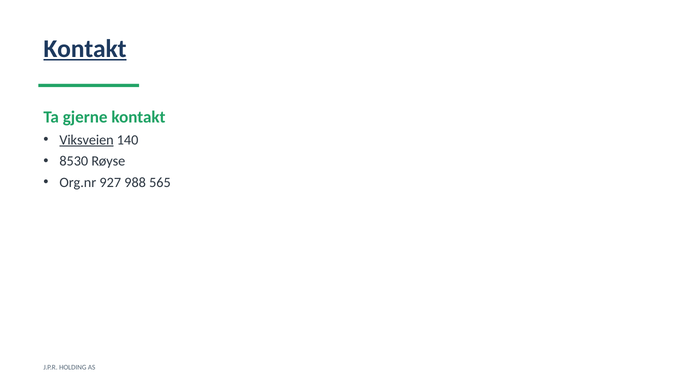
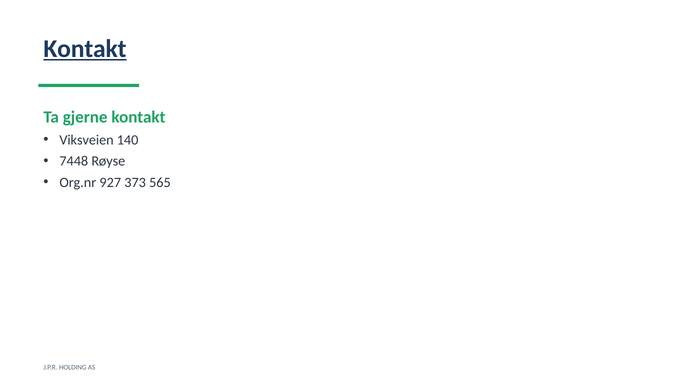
Viksveien underline: present -> none (87, 140)
8530: 8530 -> 7448 (74, 162)
988: 988 -> 373 (135, 183)
